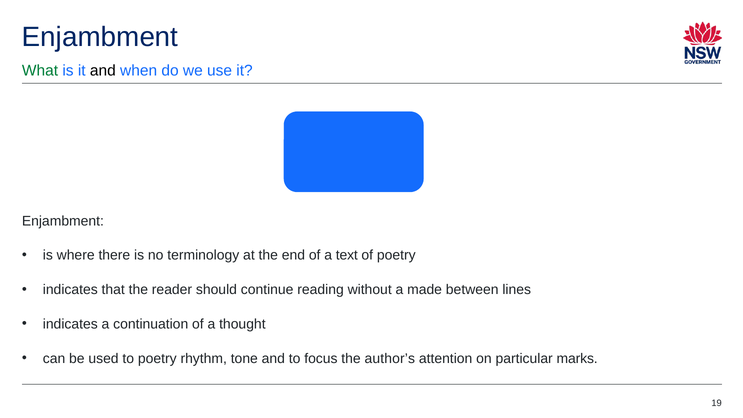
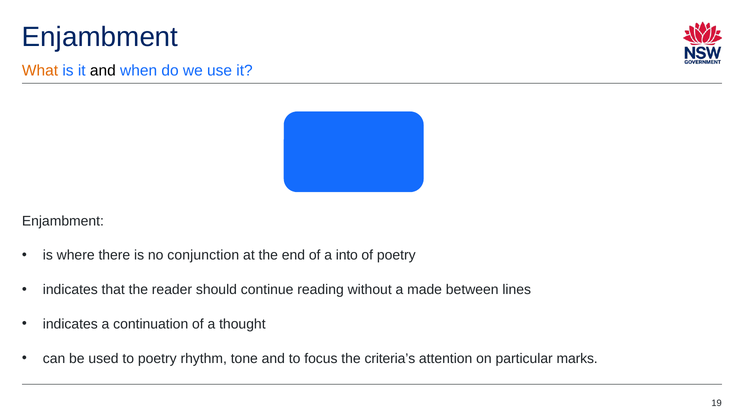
What colour: green -> orange (40, 71)
terminology: terminology -> conjunction (203, 255)
text: text -> into (347, 255)
author’s: author’s -> criteria’s (390, 358)
